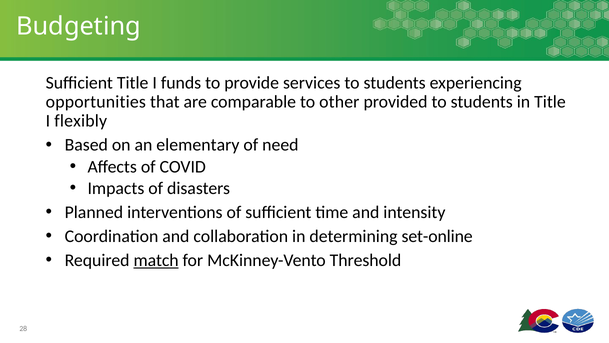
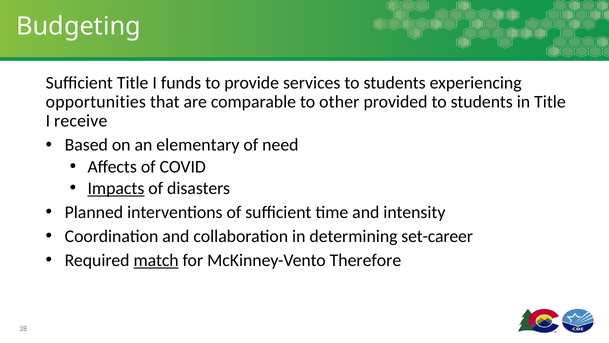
flexibly: flexibly -> receive (81, 121)
Impacts underline: none -> present (116, 188)
set-online: set-online -> set-career (437, 236)
Threshold: Threshold -> Therefore (365, 260)
